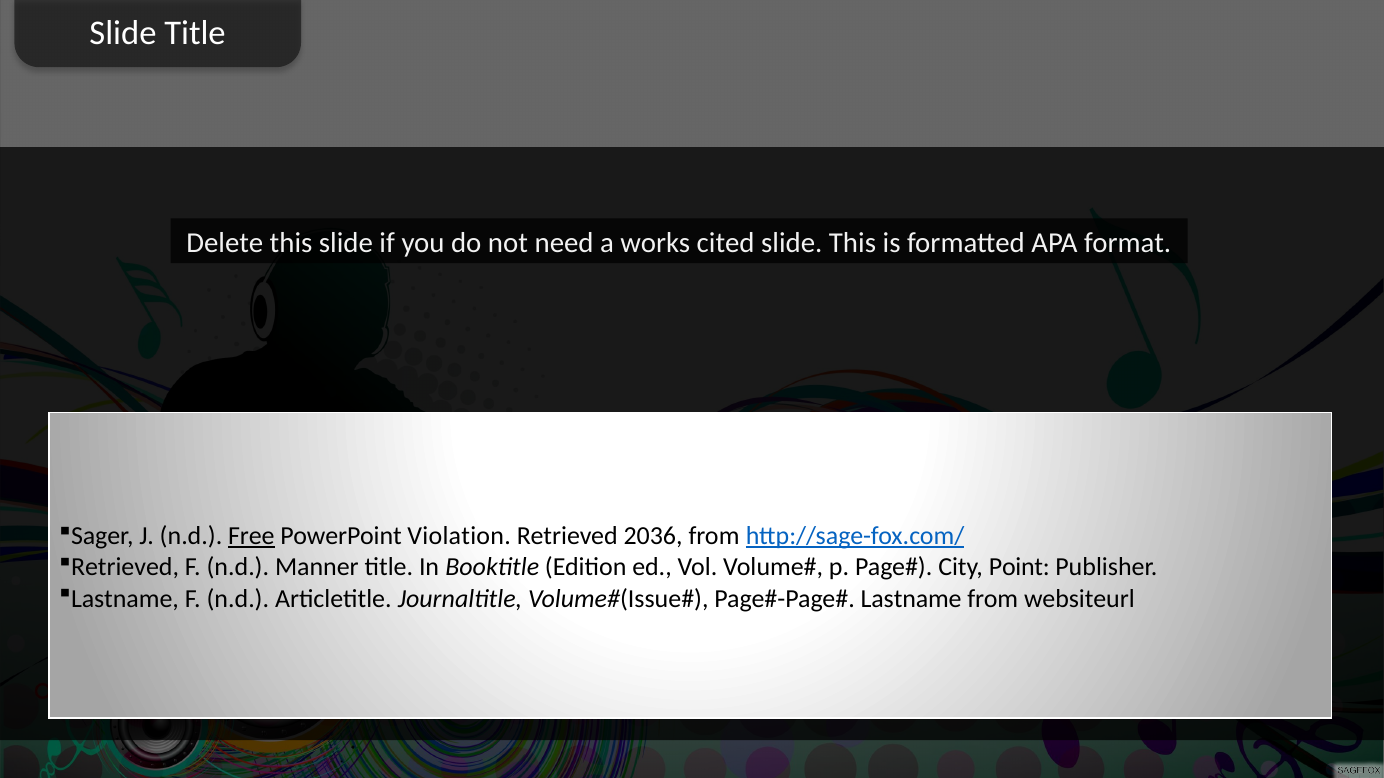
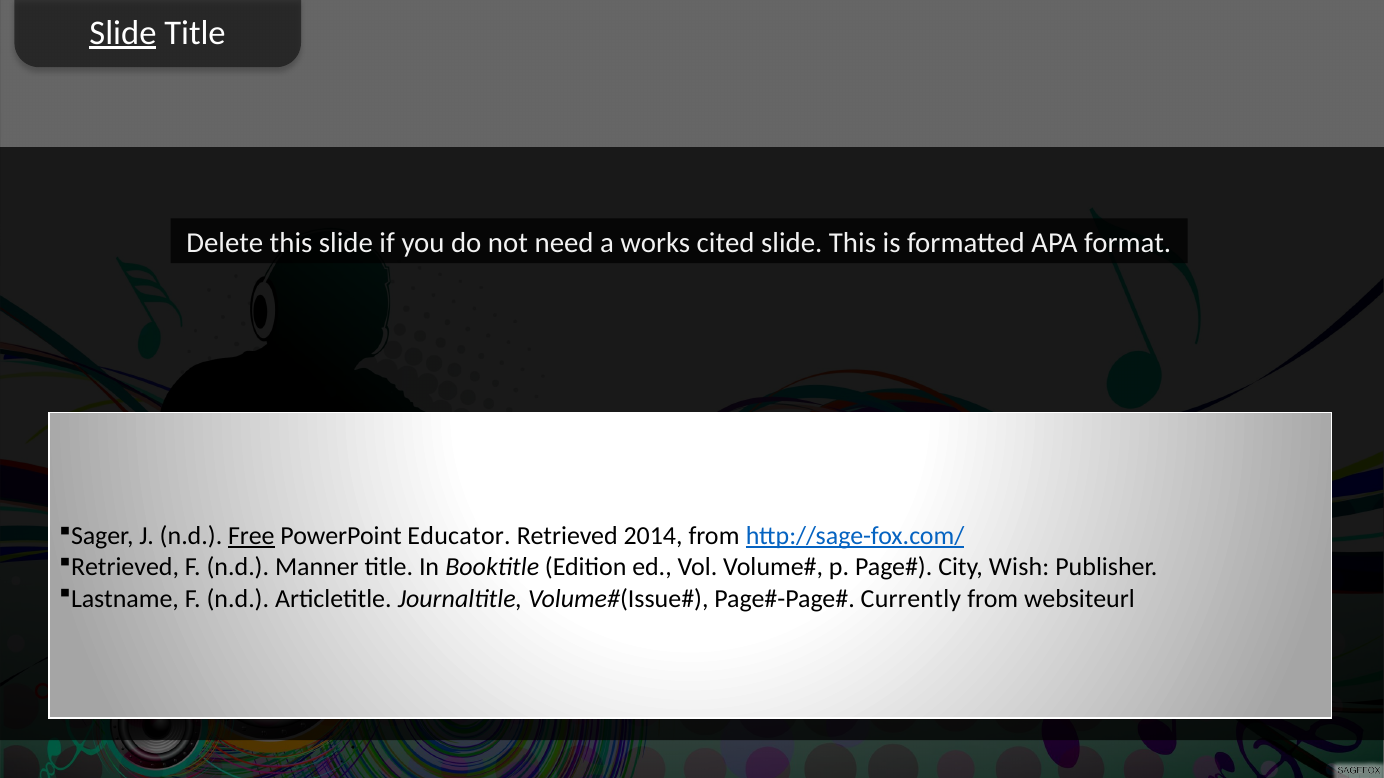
Slide underline: none -> present (123, 33)
Violation: Violation -> Educator (459, 536)
2036: 2036 -> 2014 (653, 536)
Point: Point -> Wish (1019, 568)
Lastname: Lastname -> Currently (911, 599)
